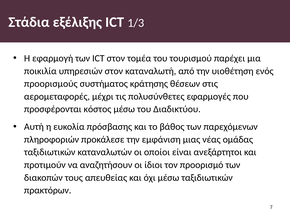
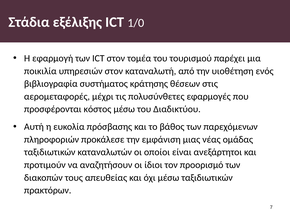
1/3: 1/3 -> 1/0 (136, 23)
προορισμούς: προορισμούς -> βιβλιογραφία (51, 84)
